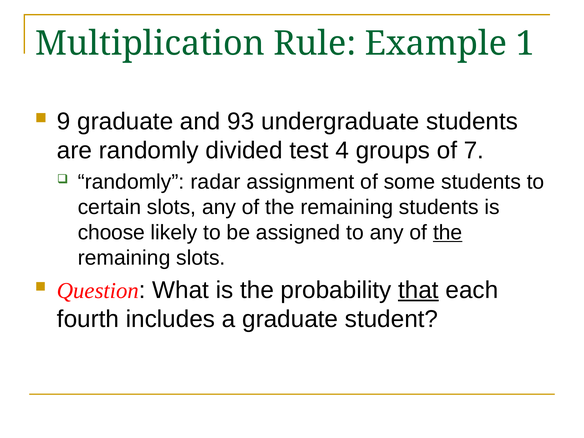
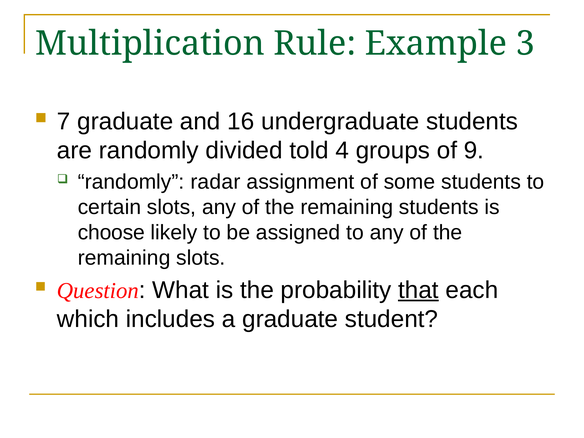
1: 1 -> 3 (525, 43)
9: 9 -> 7 (64, 121)
93: 93 -> 16 (241, 121)
test: test -> told (309, 151)
7: 7 -> 9 (474, 151)
the underline: present -> none (448, 232)
fourth: fourth -> which (88, 319)
